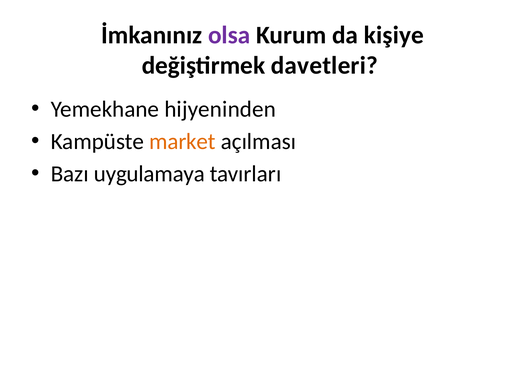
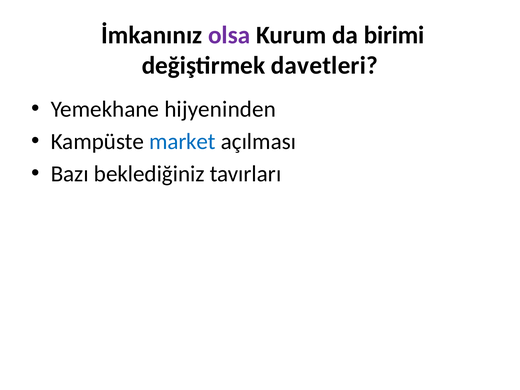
kişiye: kişiye -> birimi (394, 35)
market colour: orange -> blue (182, 141)
uygulamaya: uygulamaya -> beklediğiniz (149, 174)
